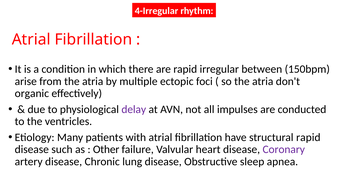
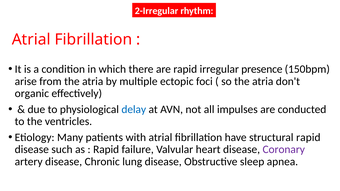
4-Irregular: 4-Irregular -> 2-Irregular (156, 11)
between: between -> presence (262, 69)
delay colour: purple -> blue (134, 109)
Other: Other -> Rapid (106, 150)
